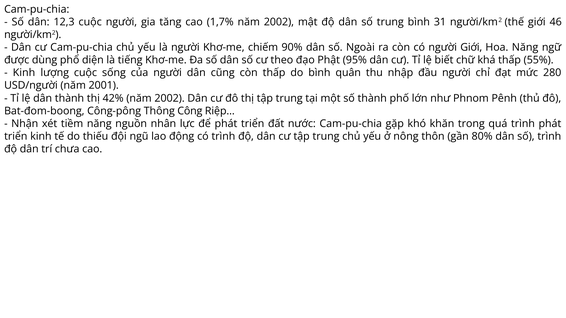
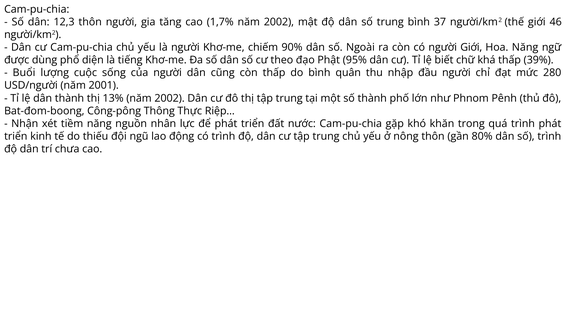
12,3 cuộc: cuộc -> thôn (90, 22)
31: 31 -> 37 (440, 22)
55%: 55% -> 39% (539, 60)
Kinh: Kinh -> Buổi (24, 73)
42%: 42% -> 13% (113, 98)
Công: Công -> Thực (190, 111)
